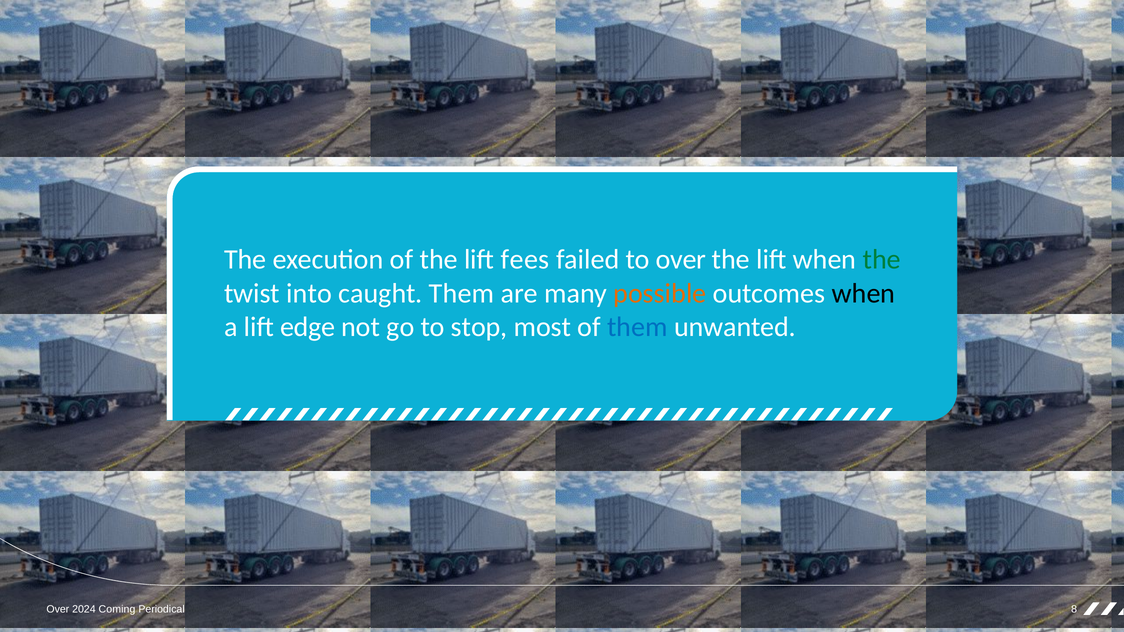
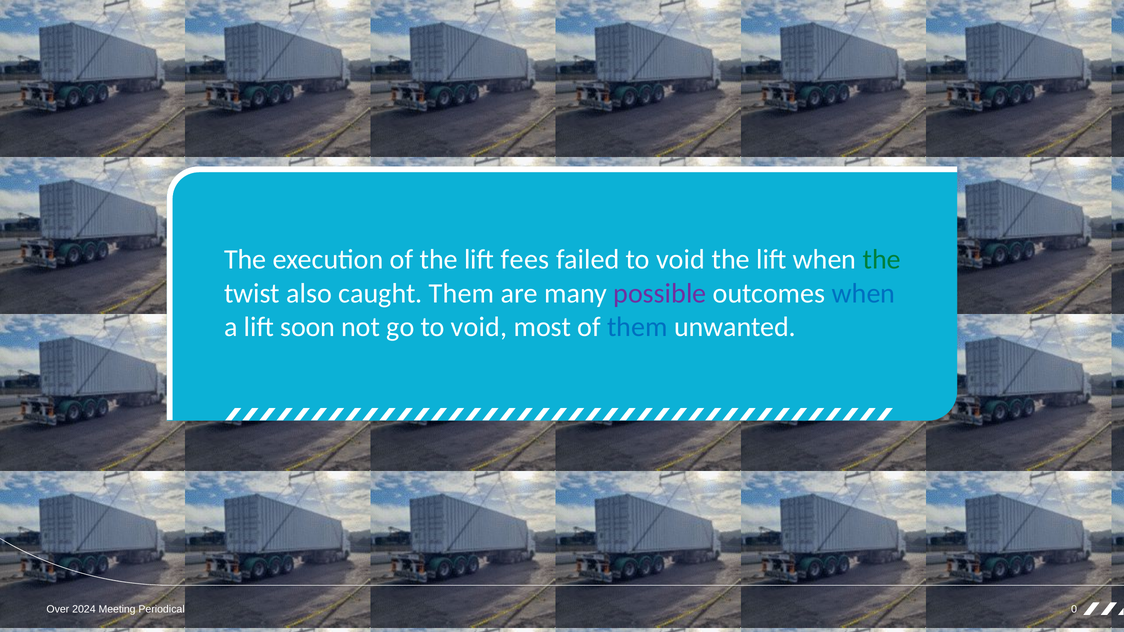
failed to over: over -> void (681, 260)
into: into -> also (309, 294)
possible colour: orange -> purple (660, 294)
when colour: black -> blue (863, 294)
edge: edge -> soon (308, 327)
go to stop: stop -> void (479, 327)
Coming: Coming -> Meeting (117, 610)
8: 8 -> 0 (1074, 610)
